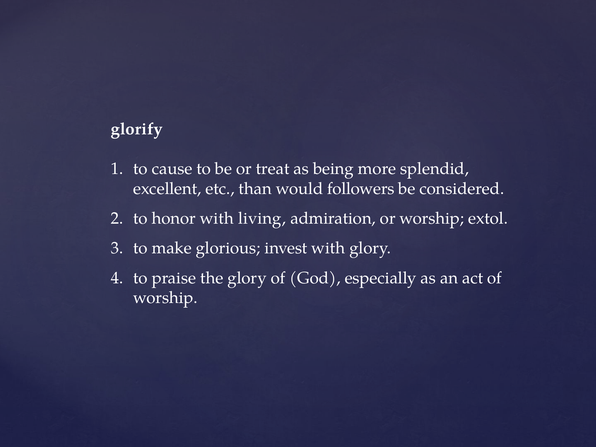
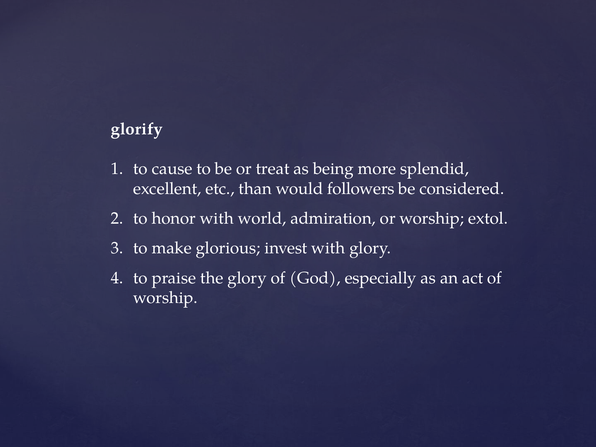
living: living -> world (262, 218)
